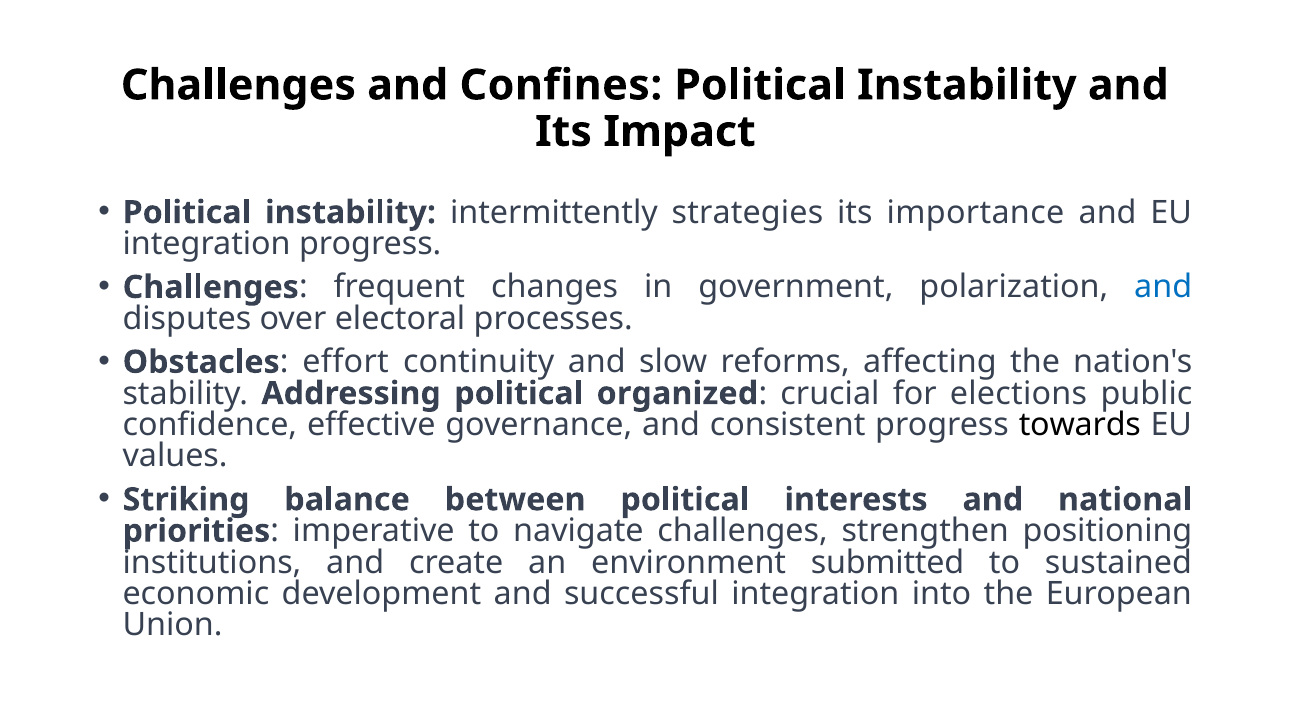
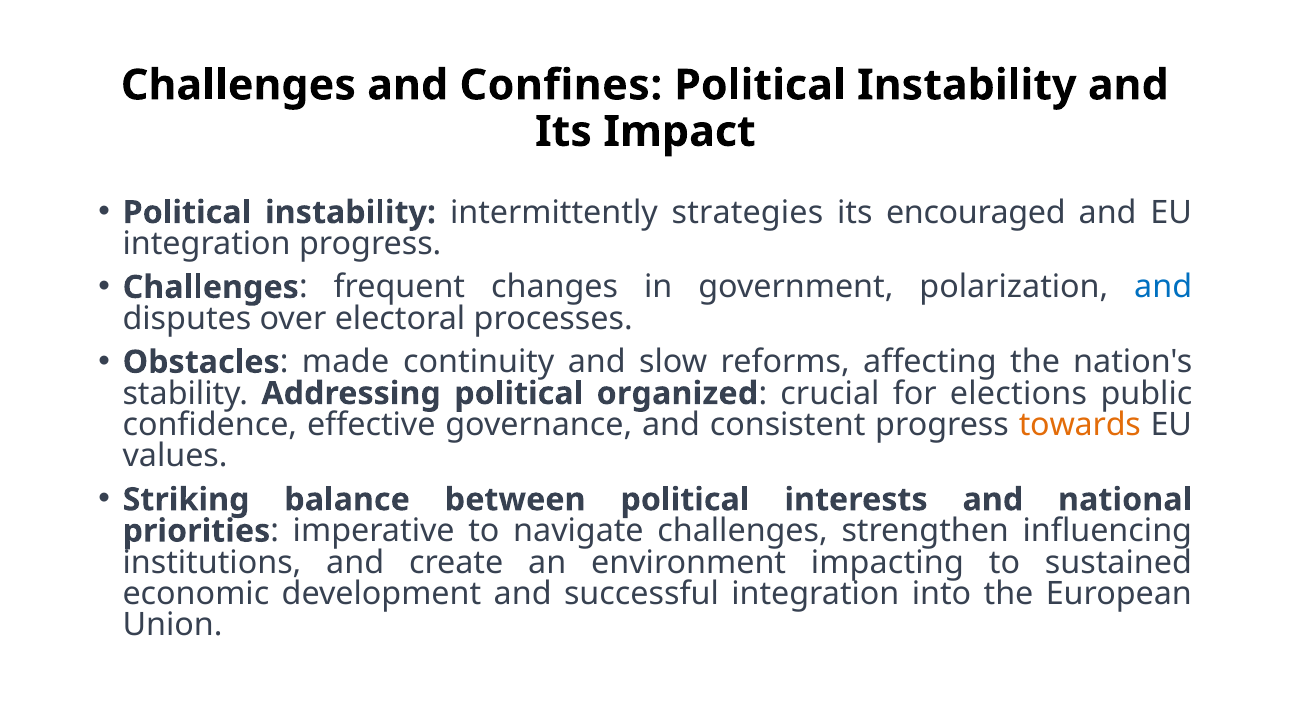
importance: importance -> encouraged (976, 213)
effort: effort -> made (346, 362)
towards colour: black -> orange (1080, 425)
positioning: positioning -> influencing (1107, 531)
submitted: submitted -> impacting (887, 563)
